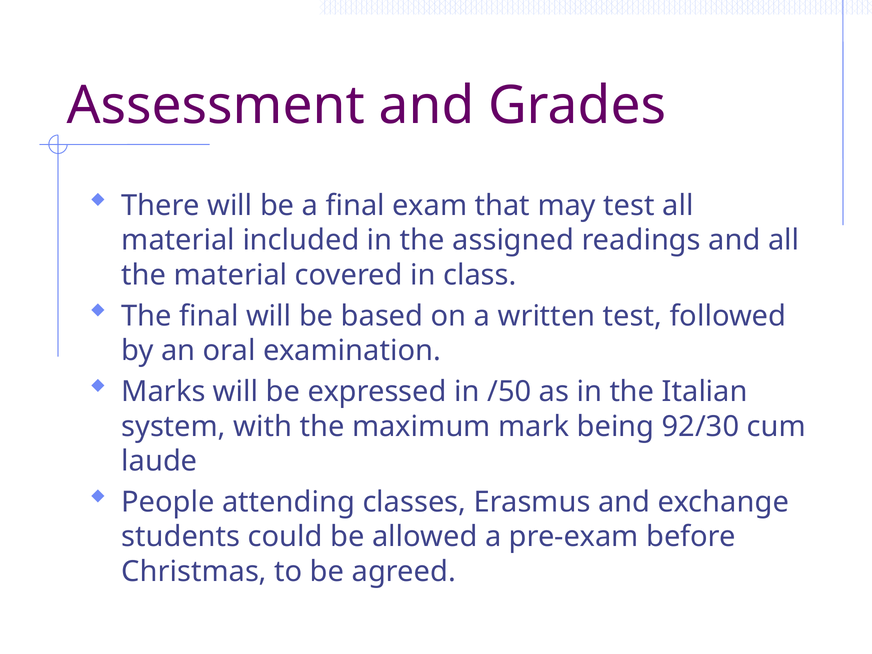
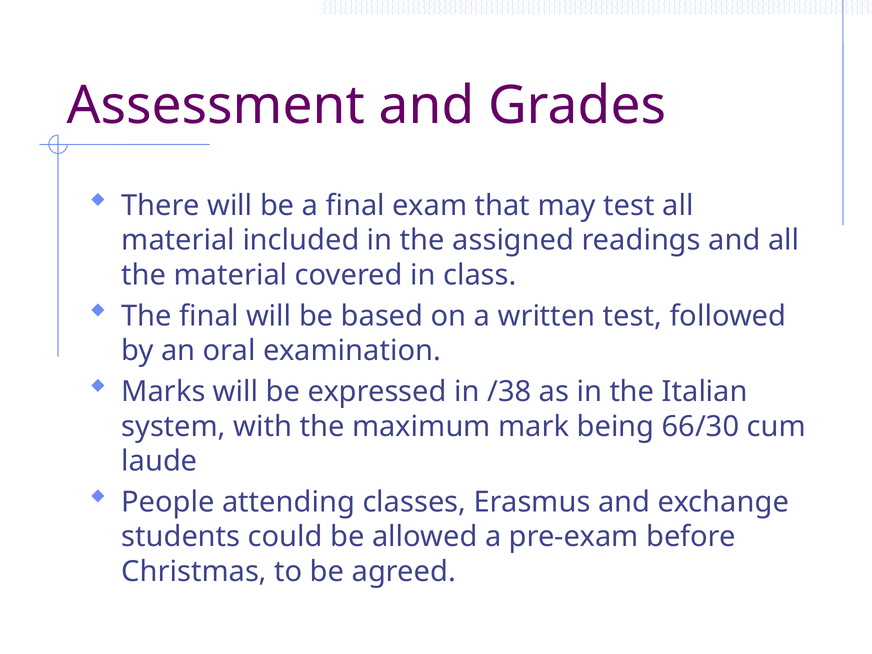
/50: /50 -> /38 (509, 392)
92/30: 92/30 -> 66/30 (701, 426)
